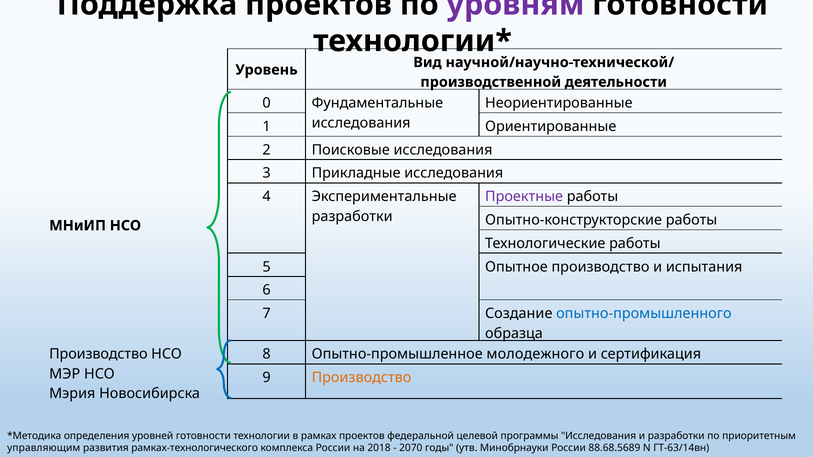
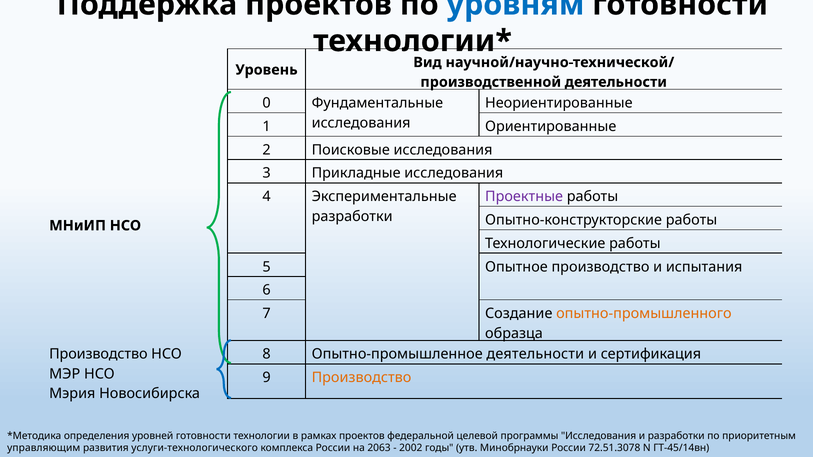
уровням colour: purple -> blue (515, 4)
опытно-промышленного colour: blue -> orange (644, 314)
Опытно-промышленное молодежного: молодежного -> деятельности (535, 354)
рамках-технологического: рамках-технологического -> услуги-технологического (195, 448)
2018: 2018 -> 2063 (379, 448)
2070: 2070 -> 2002 (411, 448)
88.68.5689: 88.68.5689 -> 72.51.3078 (614, 448)
ГТ-63/14вн: ГТ-63/14вн -> ГТ-45/14вн (681, 448)
